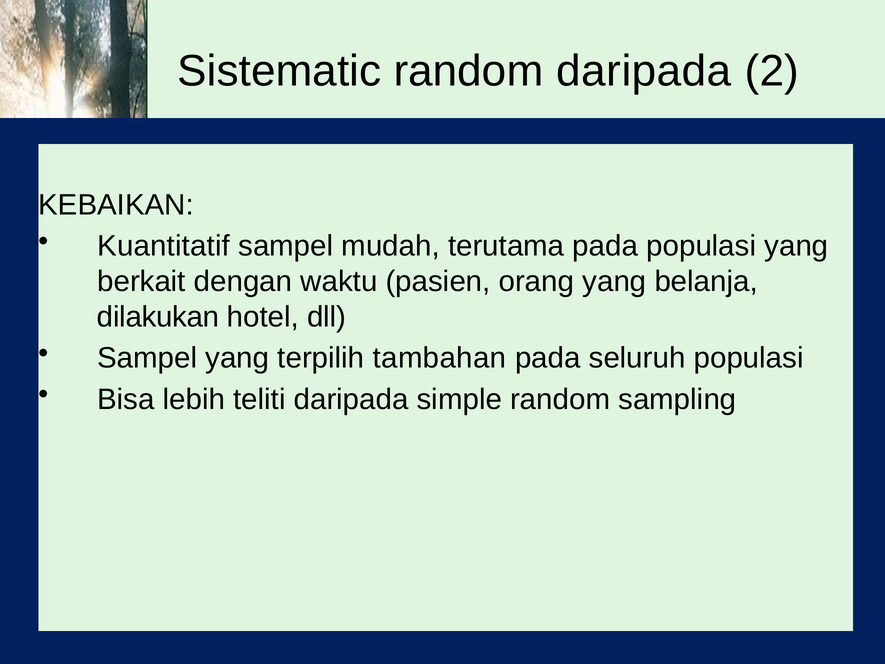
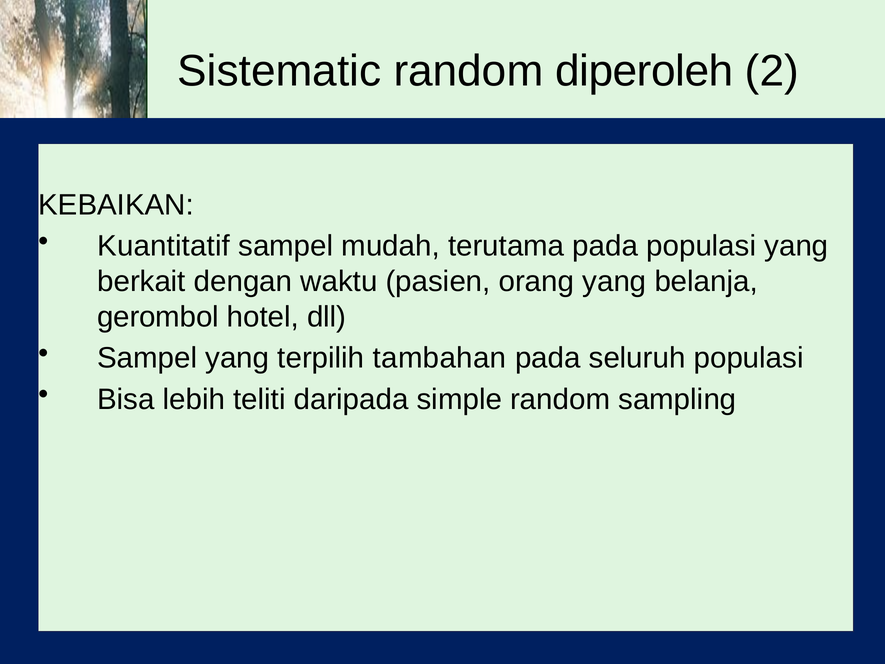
random daripada: daripada -> diperoleh (644, 71)
dilakukan: dilakukan -> gerombol (158, 317)
